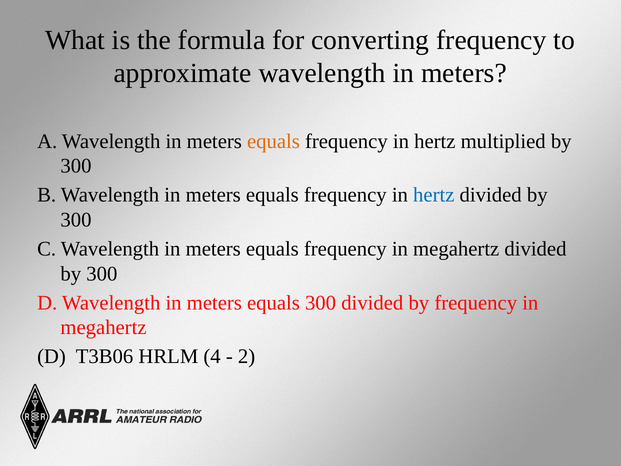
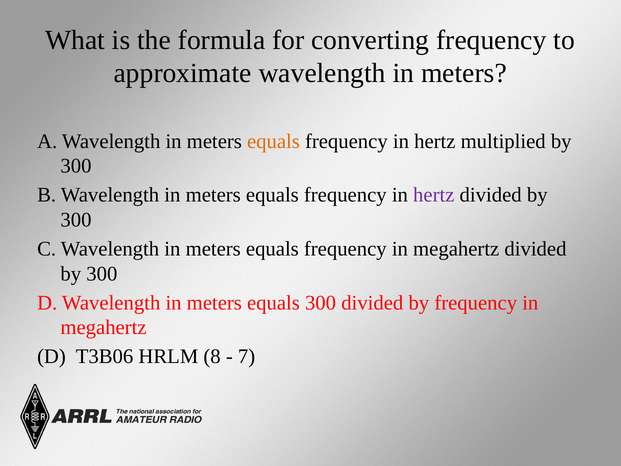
hertz colour: blue -> purple (434, 195)
4: 4 -> 8 (212, 356)
2: 2 -> 7 (247, 356)
